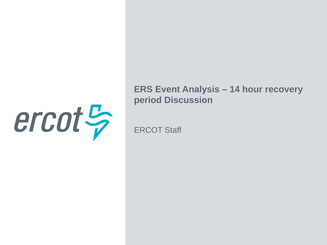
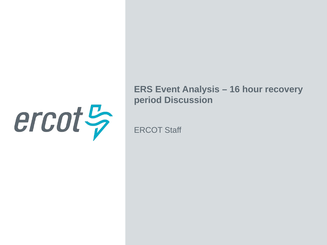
14: 14 -> 16 (235, 89)
